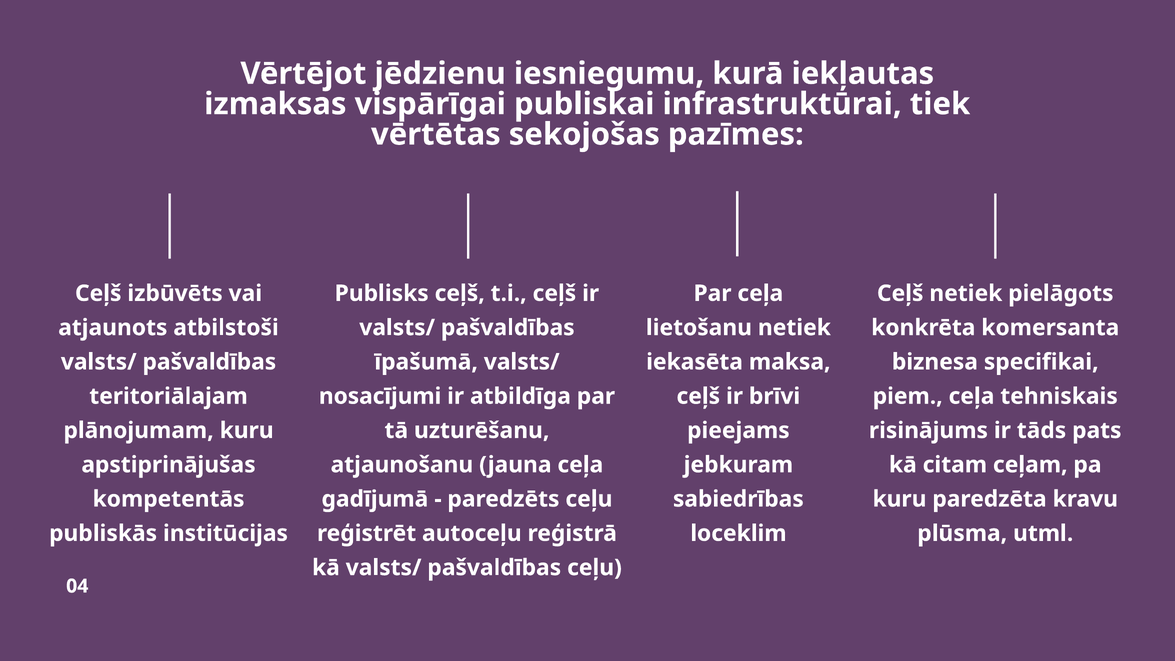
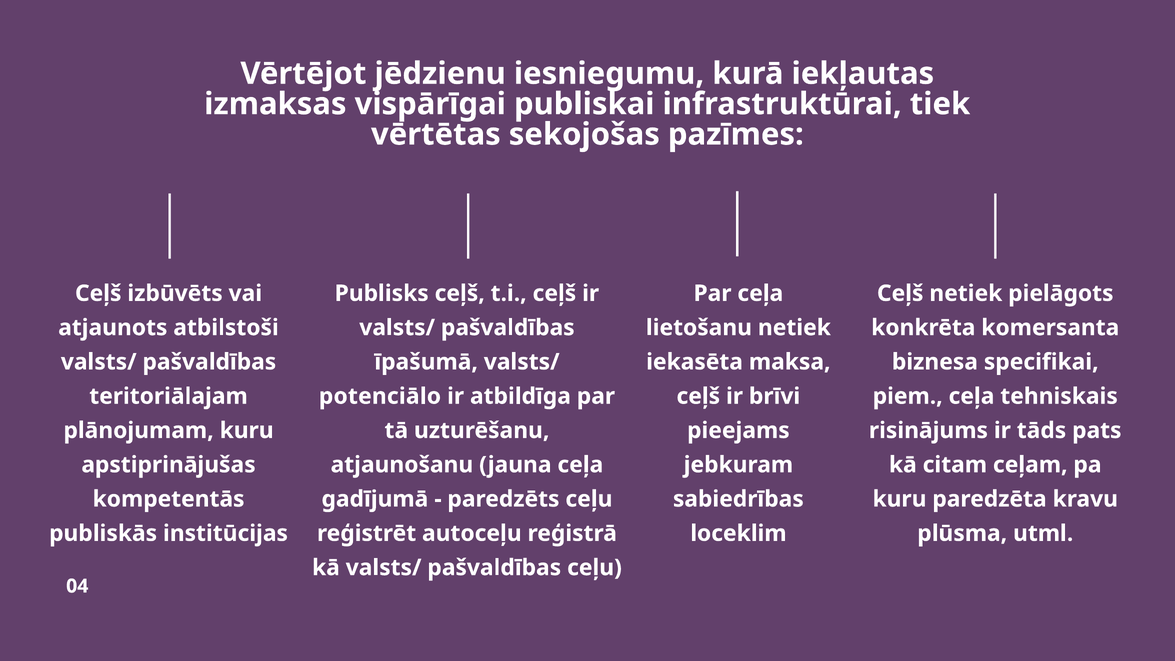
nosacījumi: nosacījumi -> potenciālo (380, 396)
